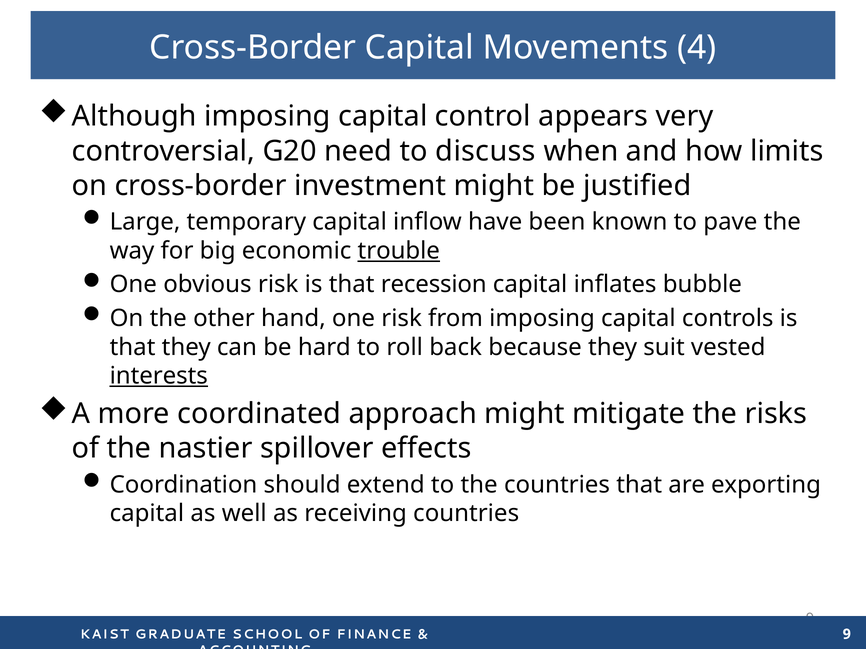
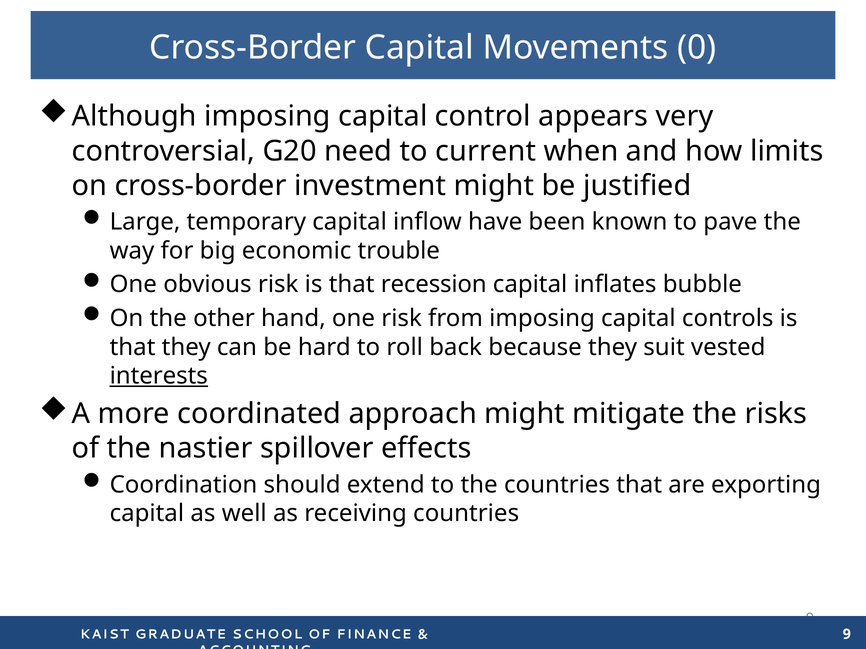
4: 4 -> 0 (697, 47)
discuss: discuss -> current (486, 151)
trouble underline: present -> none (399, 251)
